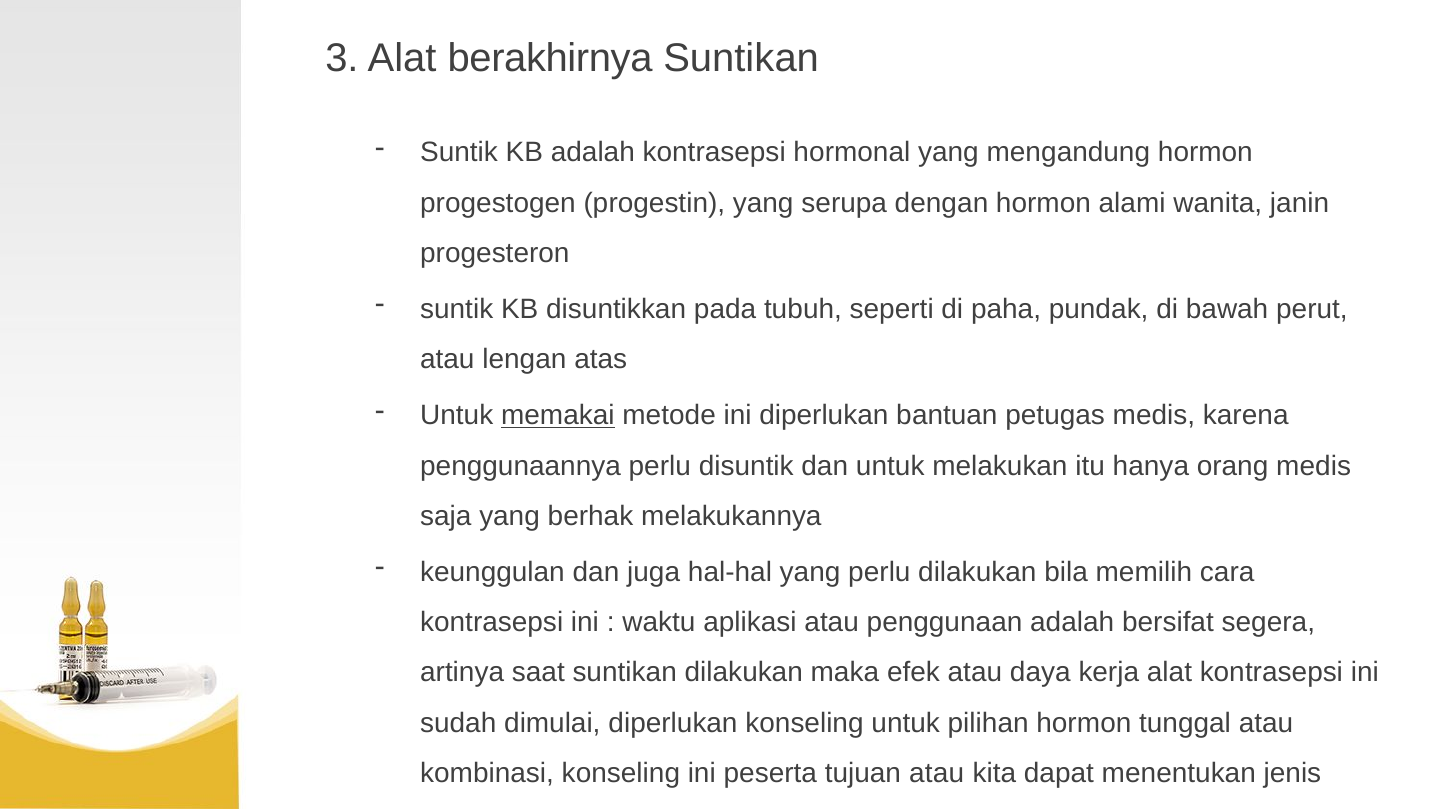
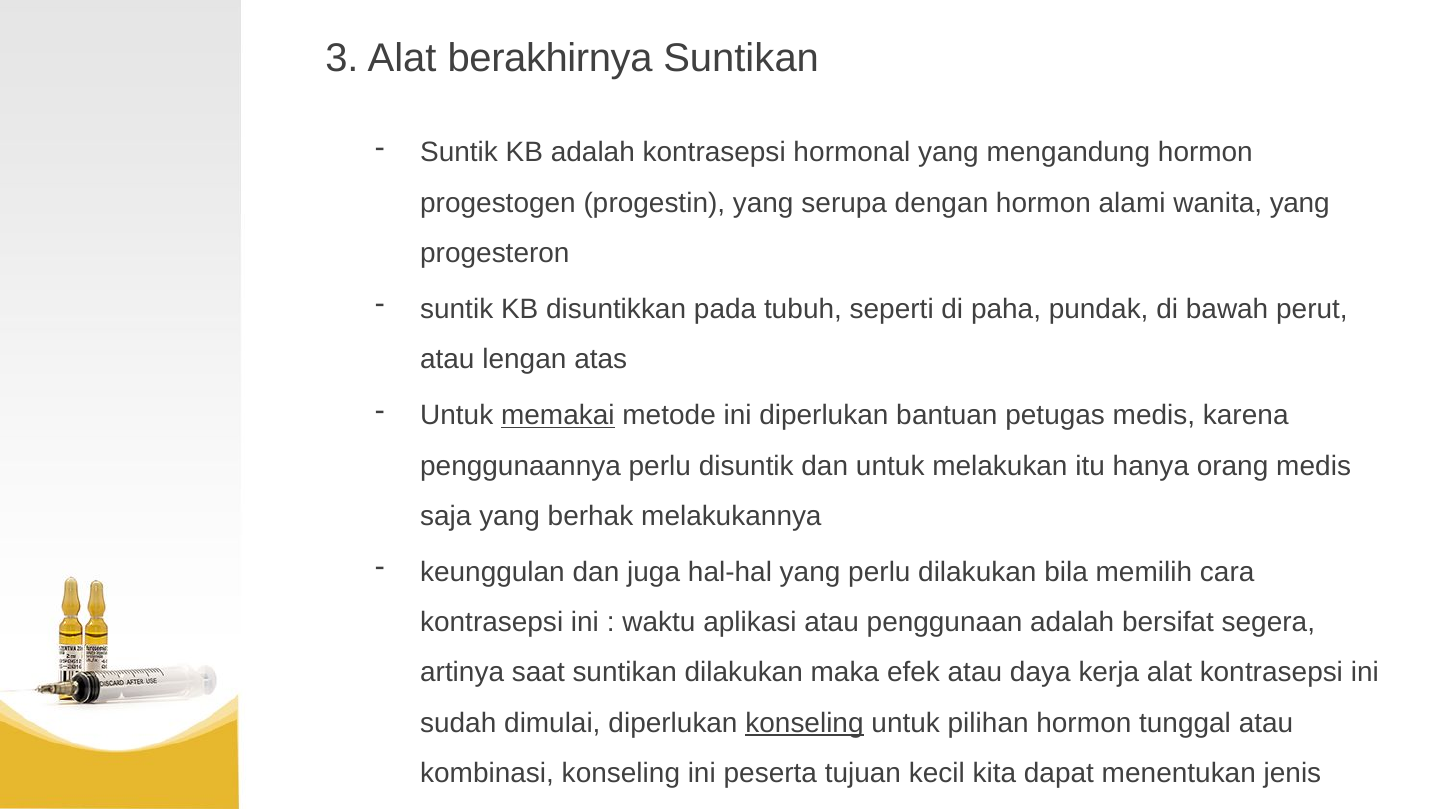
wanita janin: janin -> yang (1300, 203)
konseling underline: none -> present (804, 723)
tujuan atau: atau -> kecil (937, 773)
